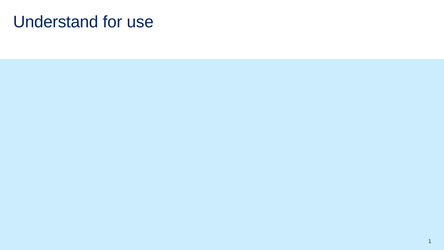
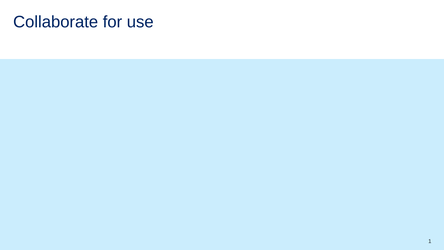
Understand: Understand -> Collaborate (56, 22)
